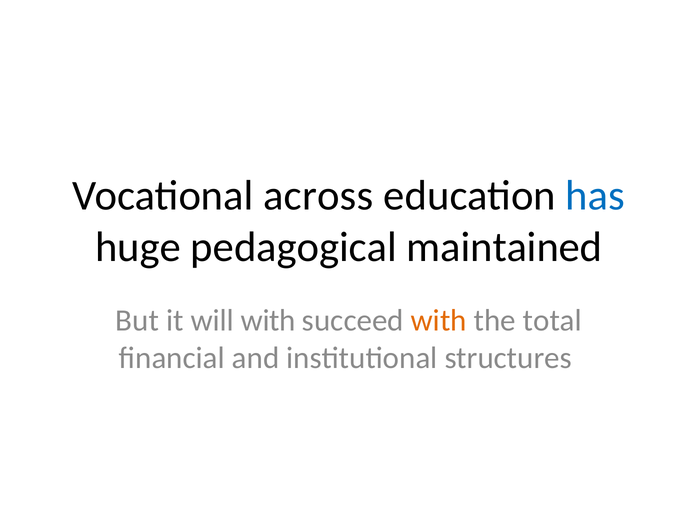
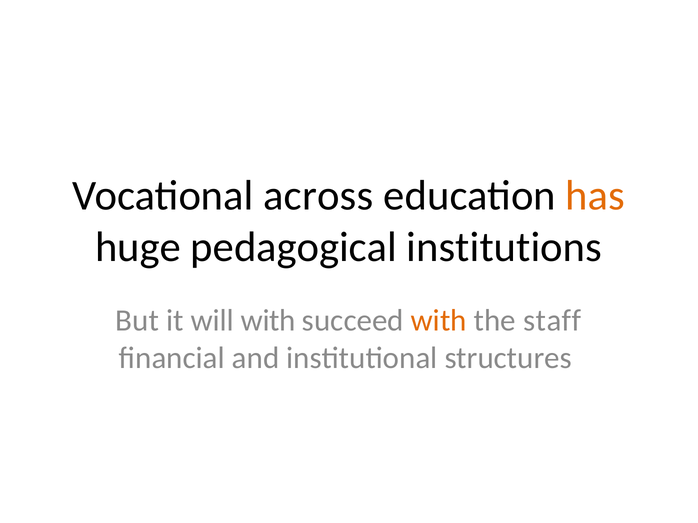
has colour: blue -> orange (595, 196)
maintained: maintained -> institutions (504, 247)
total: total -> staff (552, 321)
